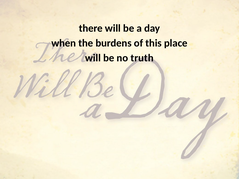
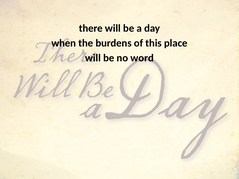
truth: truth -> word (142, 58)
